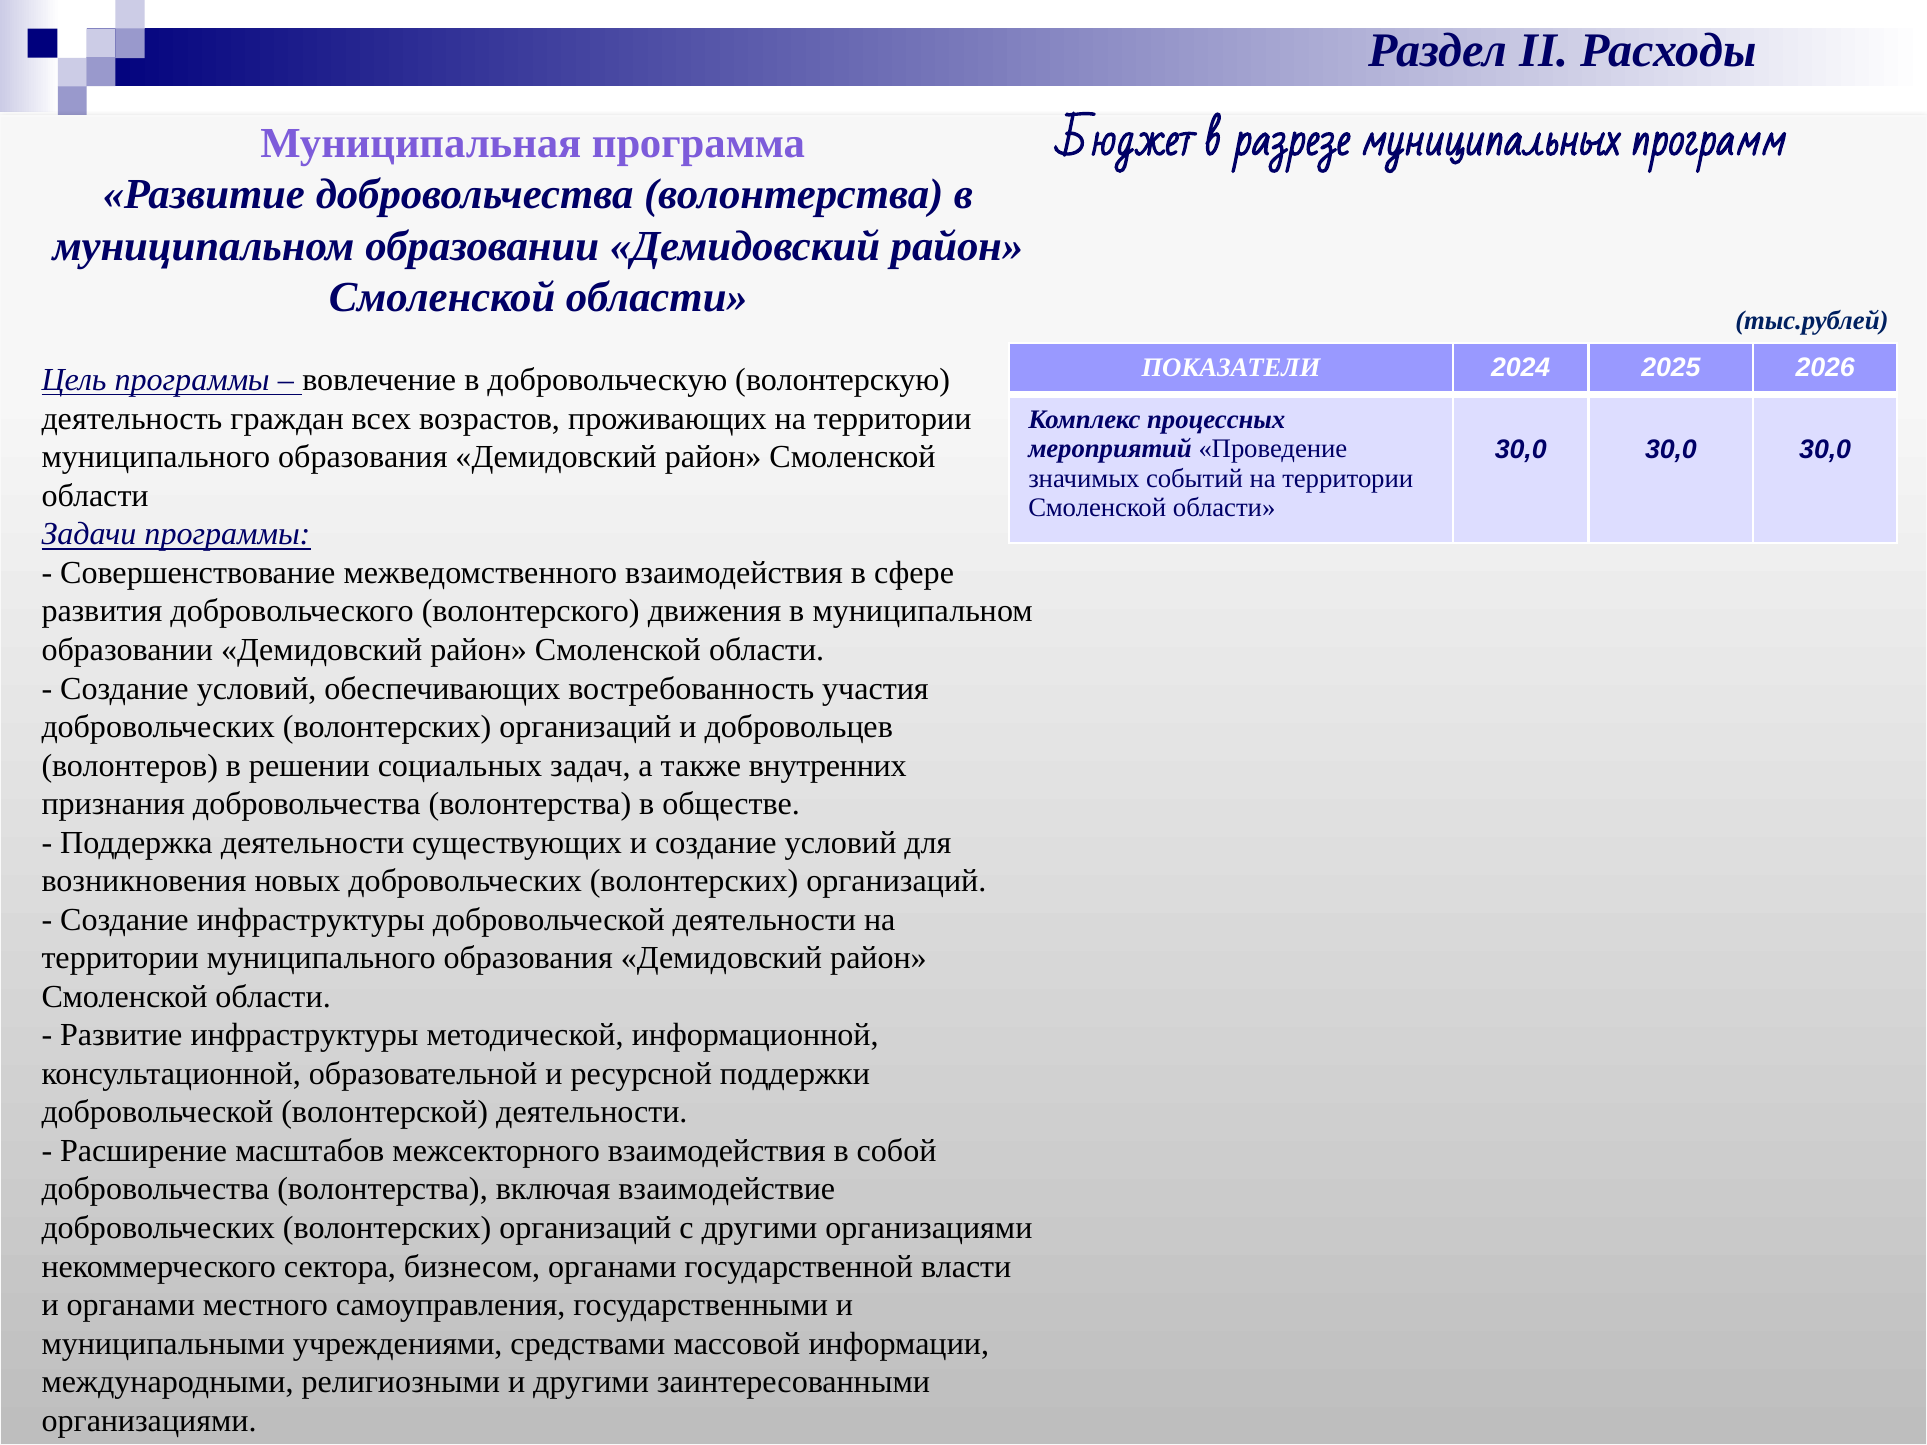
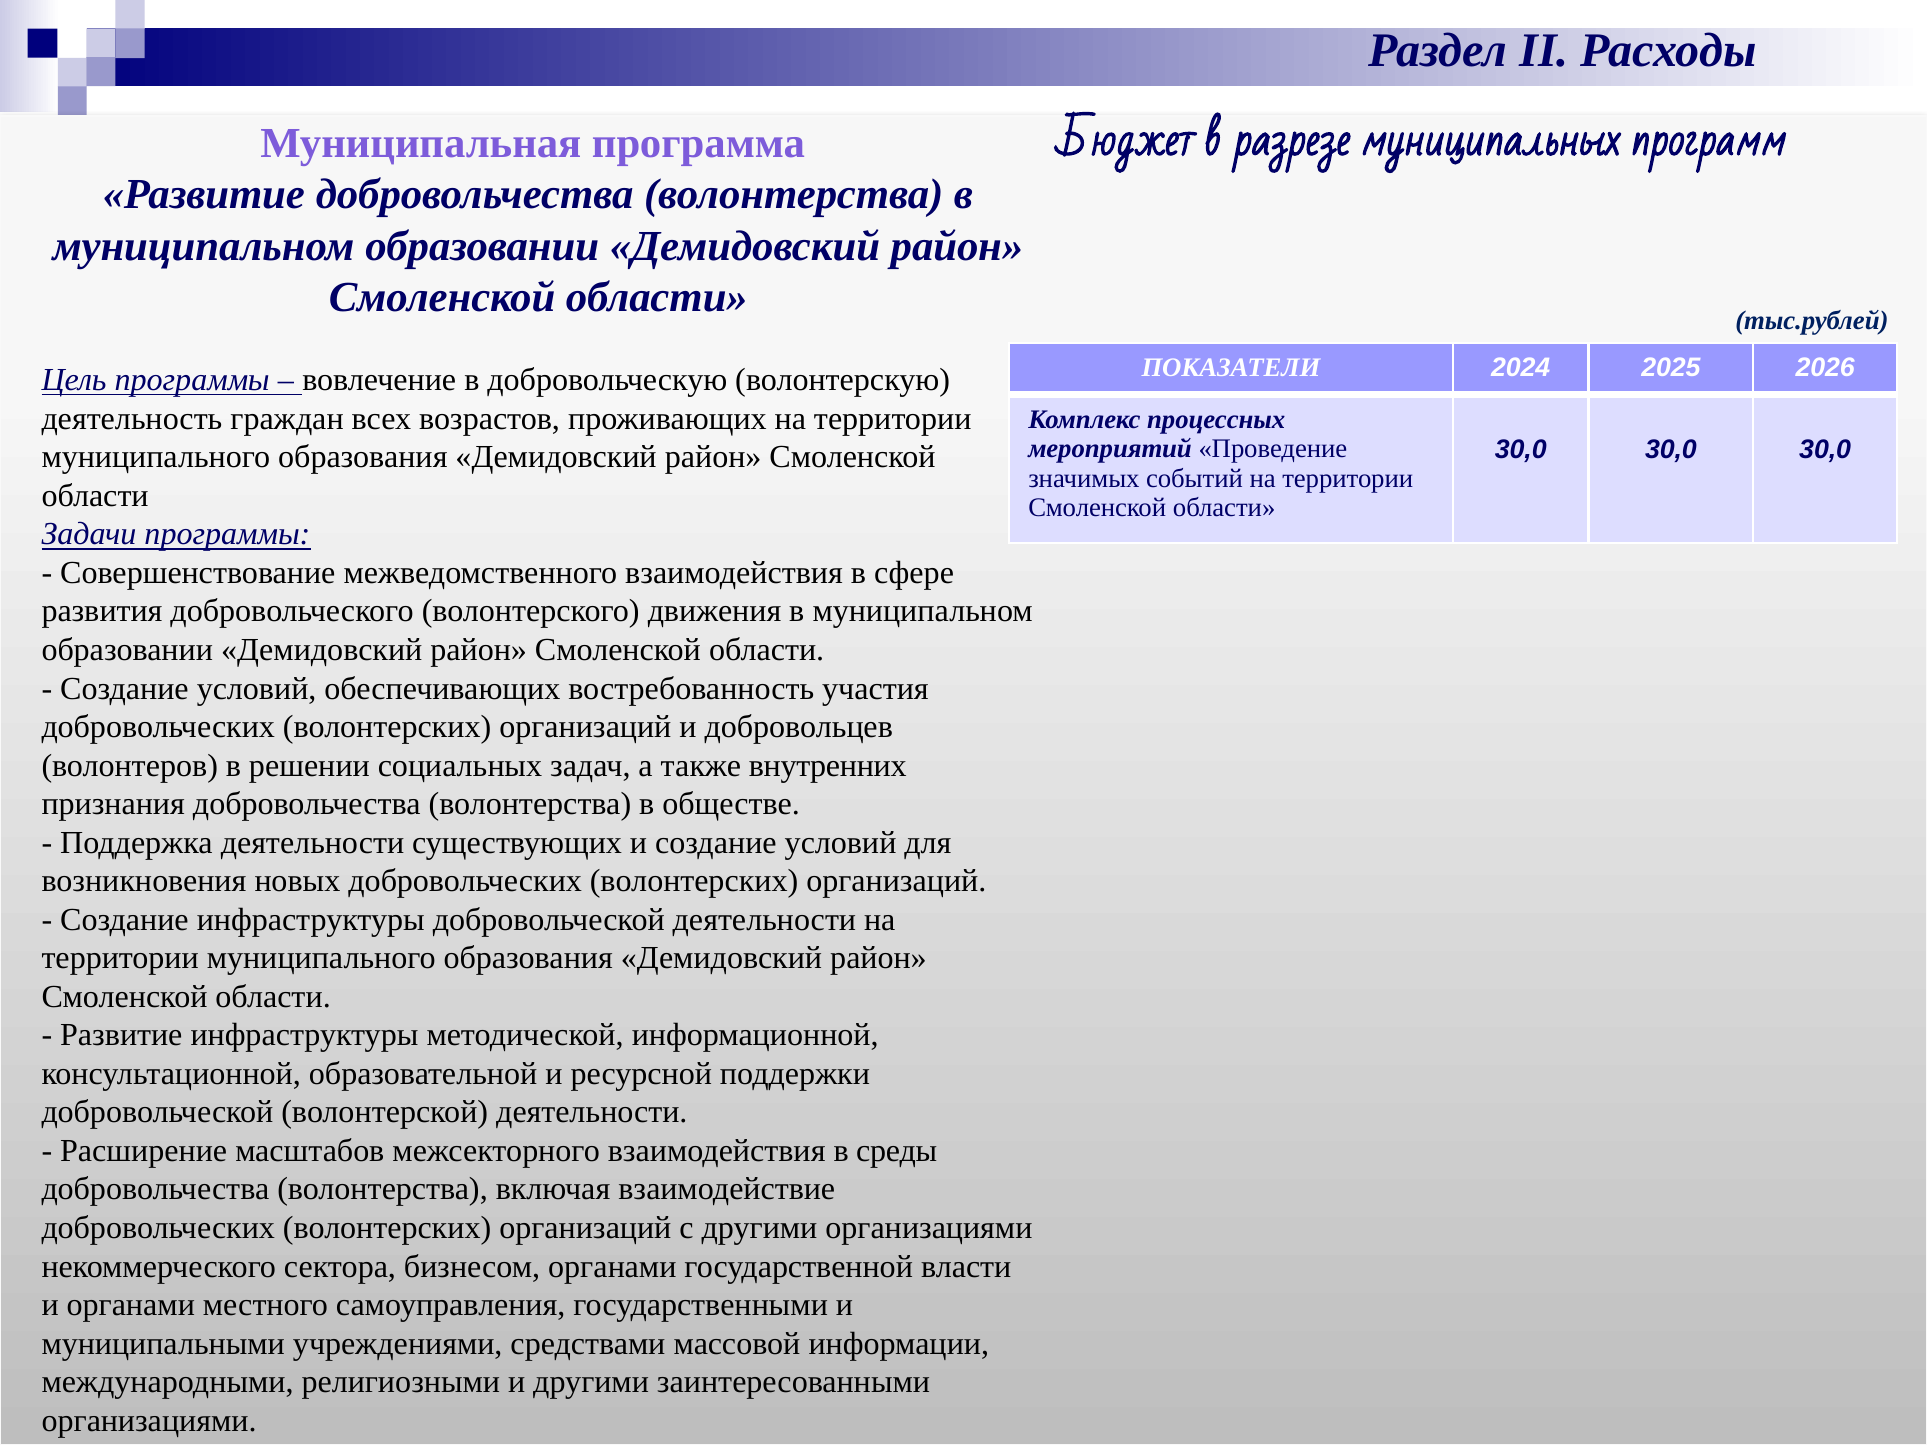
собой: собой -> среды (897, 1151)
